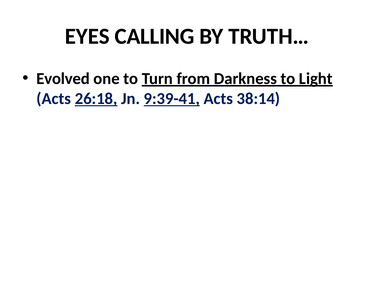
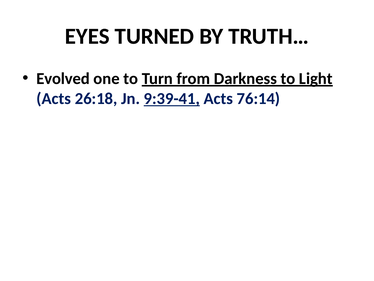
CALLING: CALLING -> TURNED (154, 36)
26:18 underline: present -> none (96, 98)
38:14: 38:14 -> 76:14 (258, 98)
